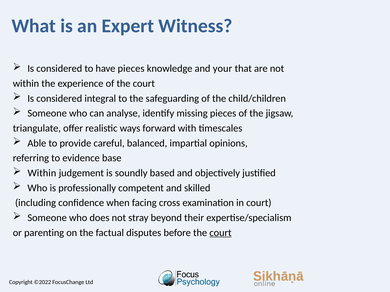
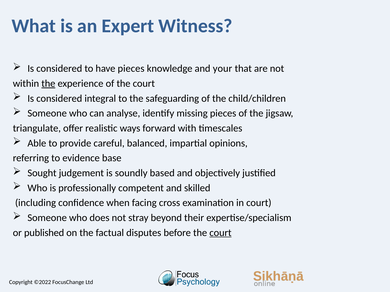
the underline: none -> present (48, 84)
Within: Within -> Sought (42, 173)
parenting: parenting -> published (44, 233)
